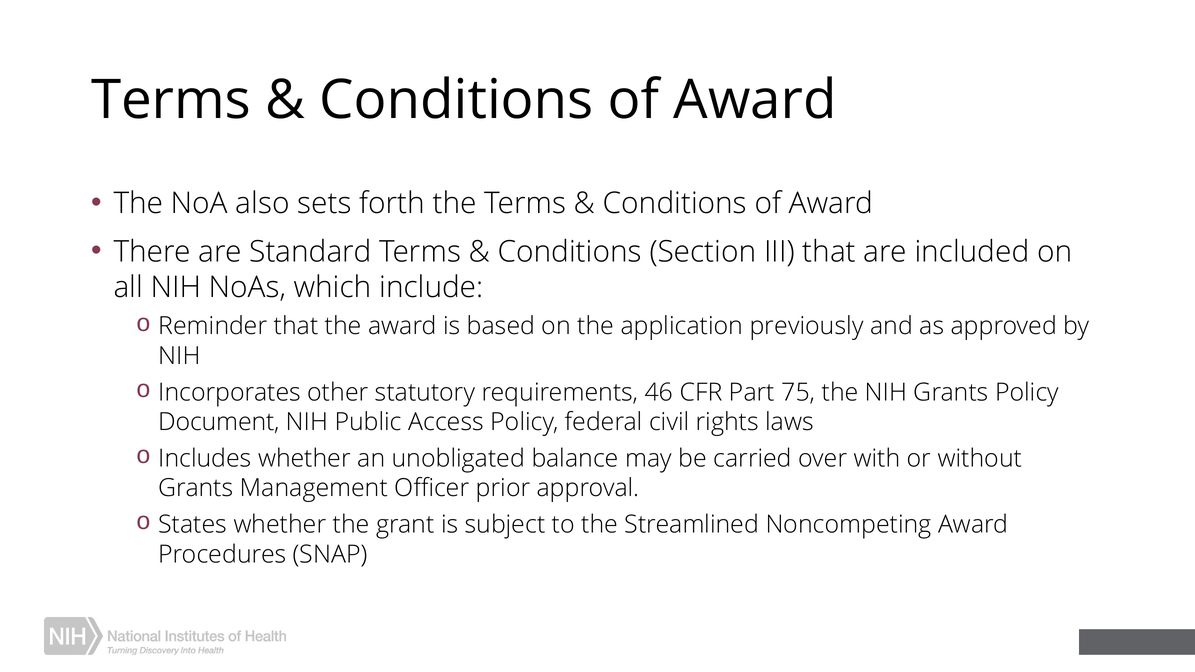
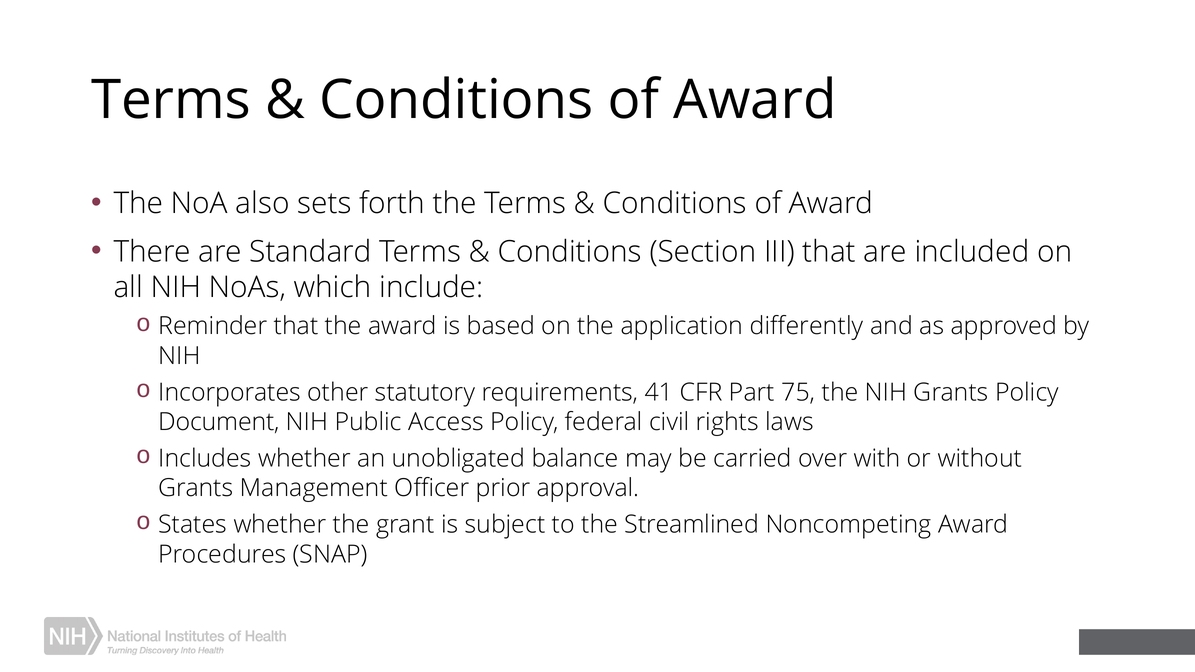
previously: previously -> differently (806, 326)
46: 46 -> 41 (659, 392)
